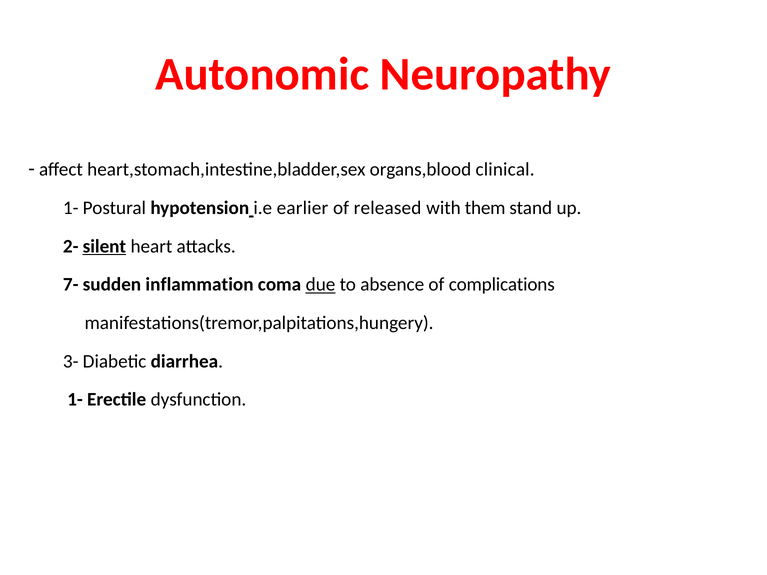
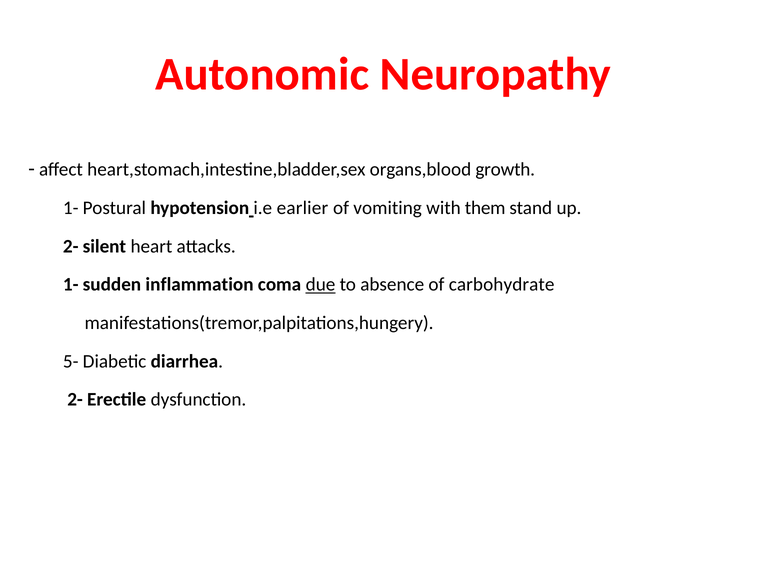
clinical: clinical -> growth (505, 169)
released: released -> vomiting (388, 208)
silent underline: present -> none (104, 246)
7-: 7- -> 1- (71, 285)
complications: complications -> carbohydrate (502, 285)
3-: 3- -> 5- (71, 361)
1-: 1- -> 2- (75, 400)
